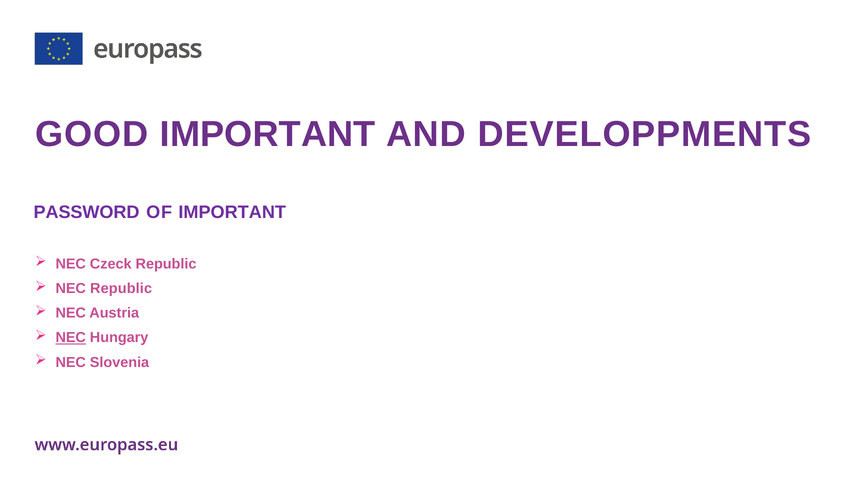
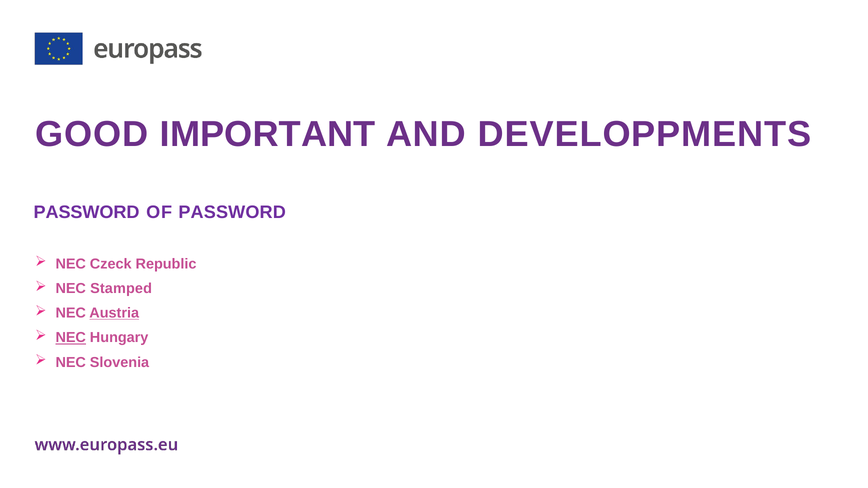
OF IMPORTANT: IMPORTANT -> PASSWORD (232, 212)
NEC Republic: Republic -> Stamped (121, 289)
Austria underline: none -> present (114, 313)
